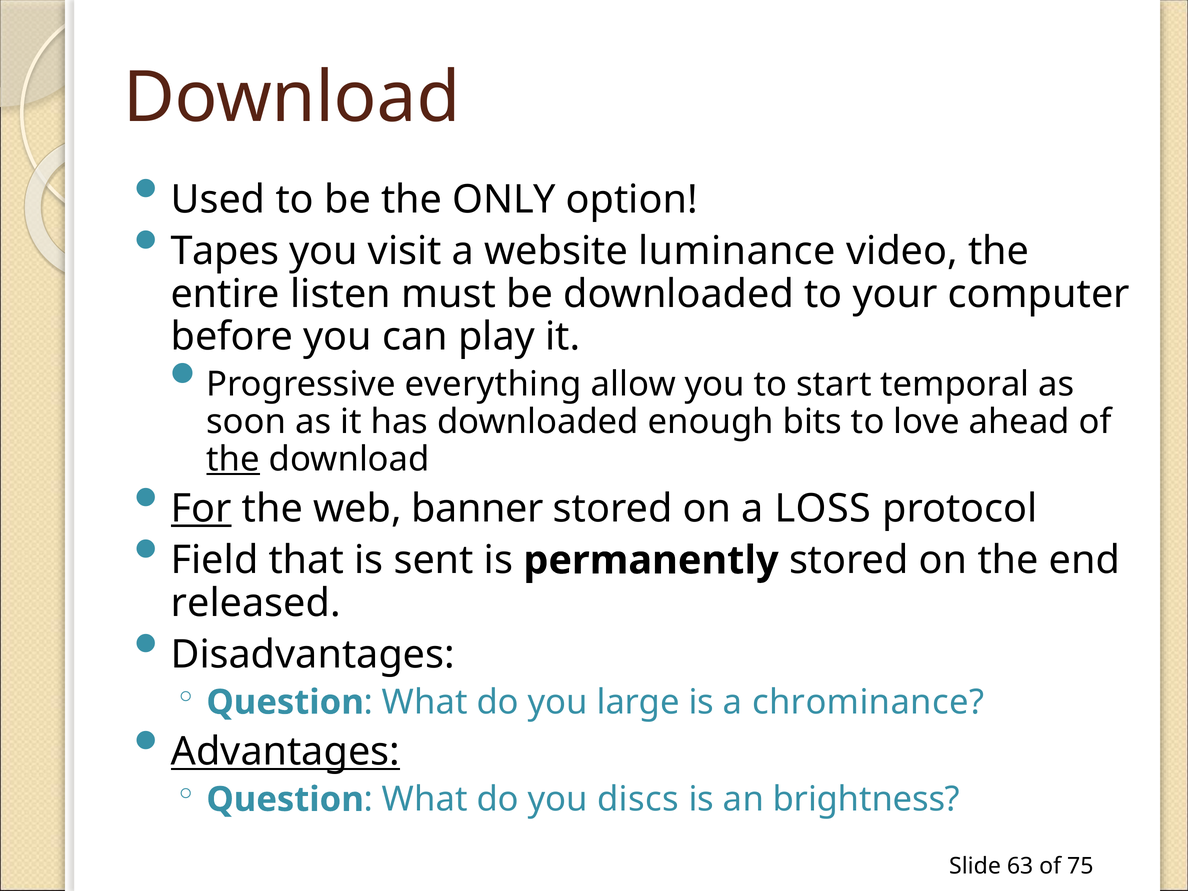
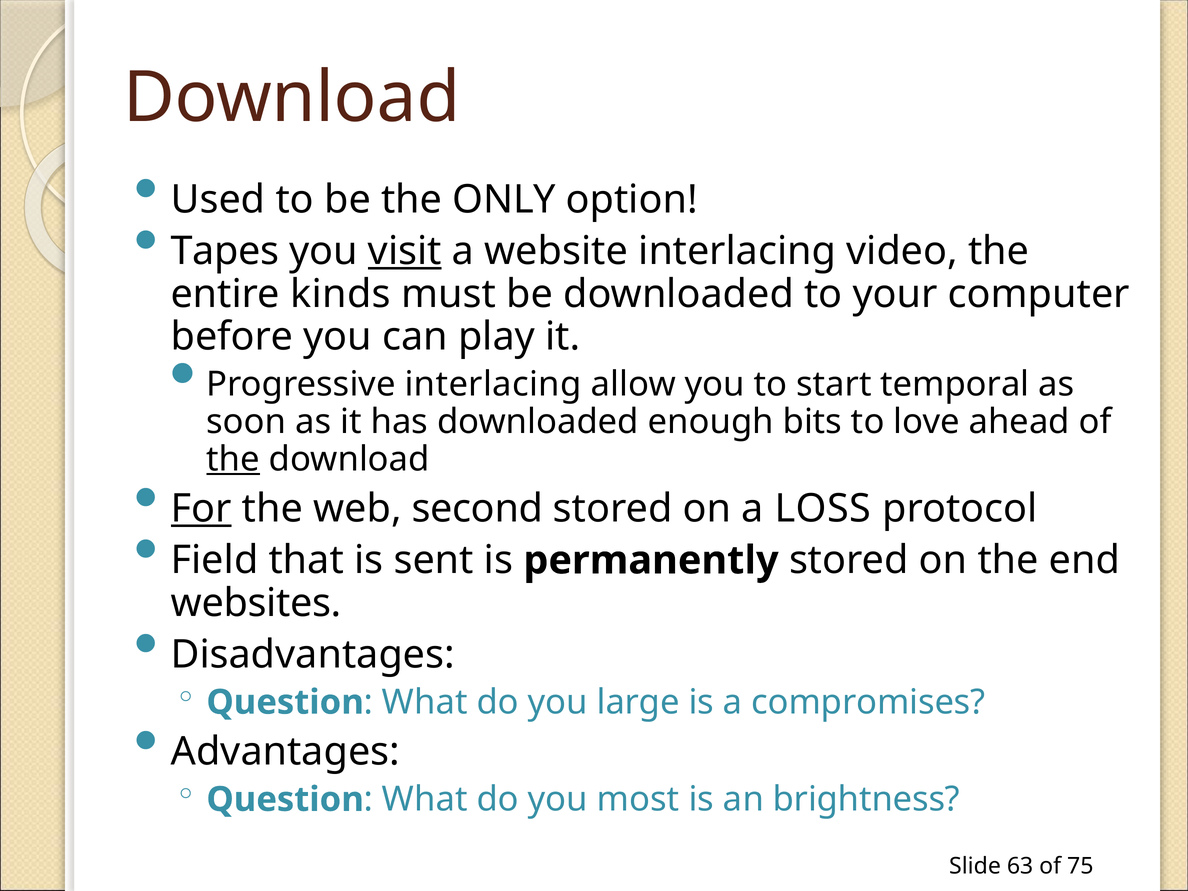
visit underline: none -> present (405, 251)
website luminance: luminance -> interlacing (737, 251)
listen: listen -> kinds (340, 294)
Progressive everything: everything -> interlacing (493, 384)
banner: banner -> second (477, 509)
released: released -> websites (256, 603)
chrominance: chrominance -> compromises (868, 702)
Advantages underline: present -> none (285, 752)
discs: discs -> most (638, 799)
